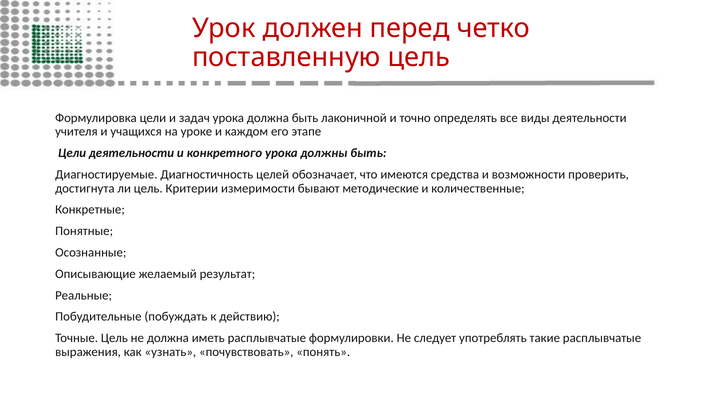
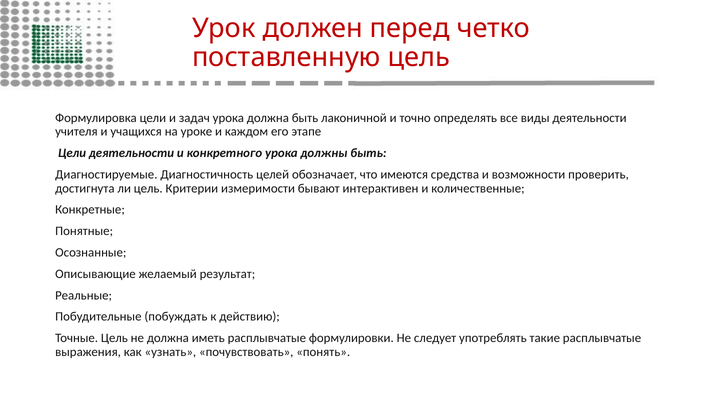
методические: методические -> интерактивен (381, 188)
